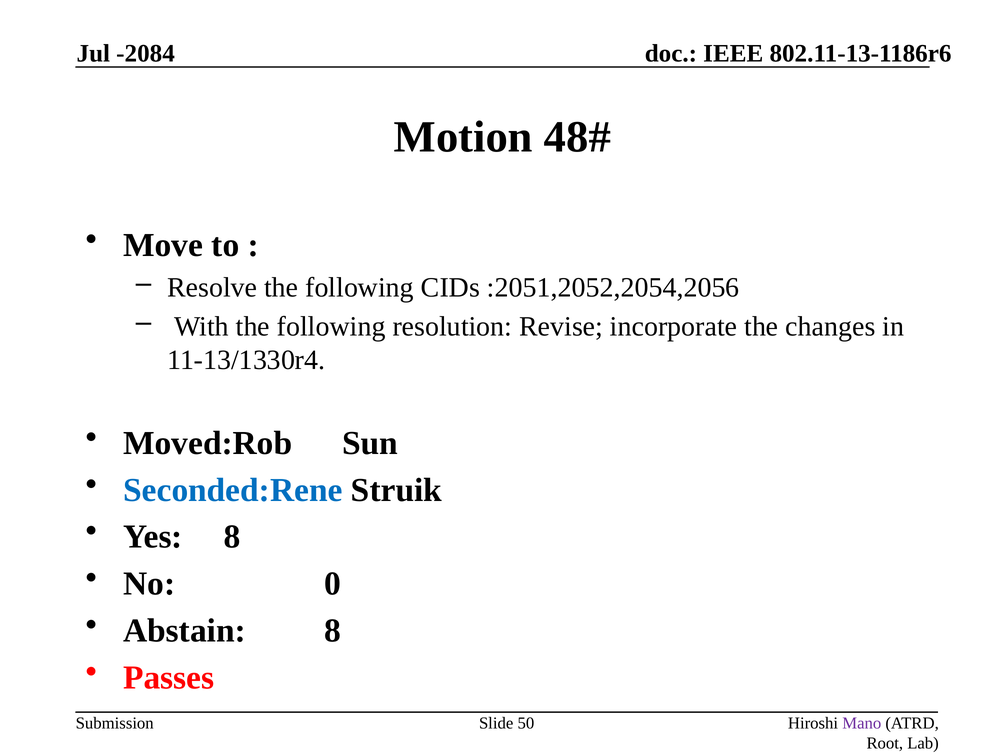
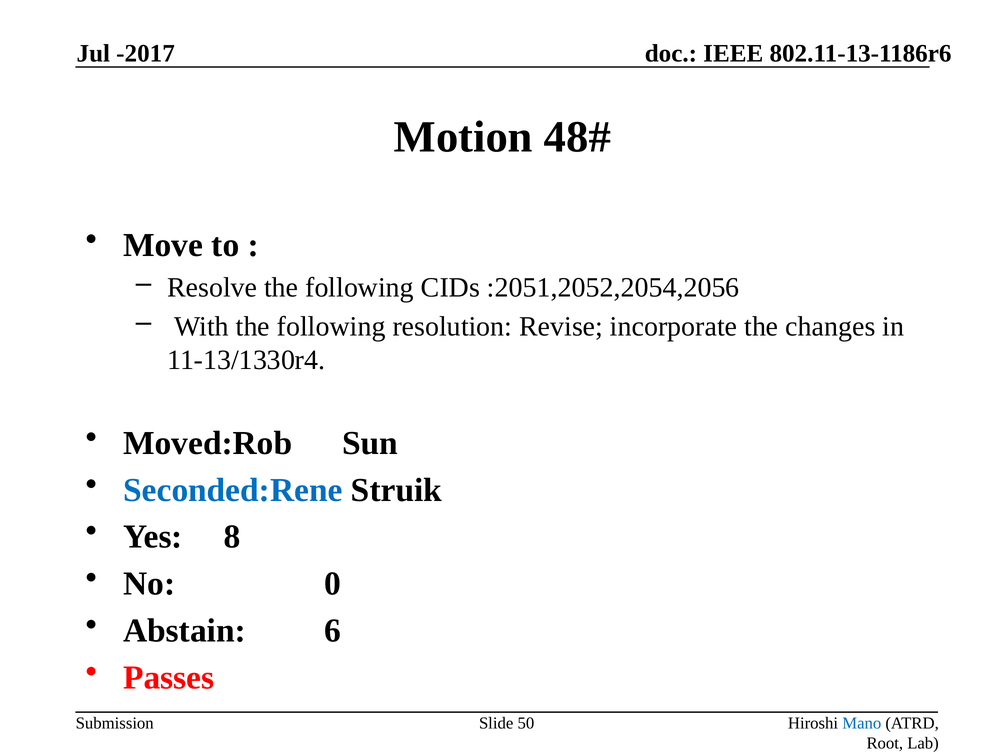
-2084: -2084 -> -2017 (146, 54)
Abstain 8: 8 -> 6 (333, 630)
Mano colour: purple -> blue (862, 723)
